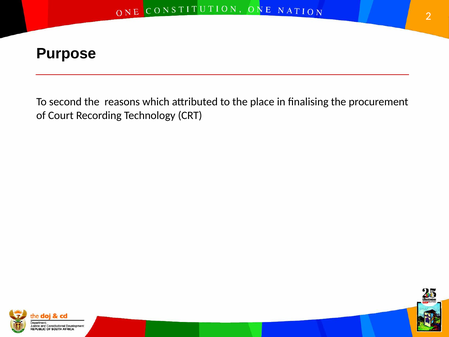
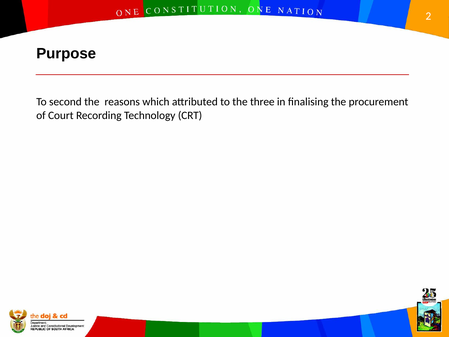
place: place -> three (262, 102)
